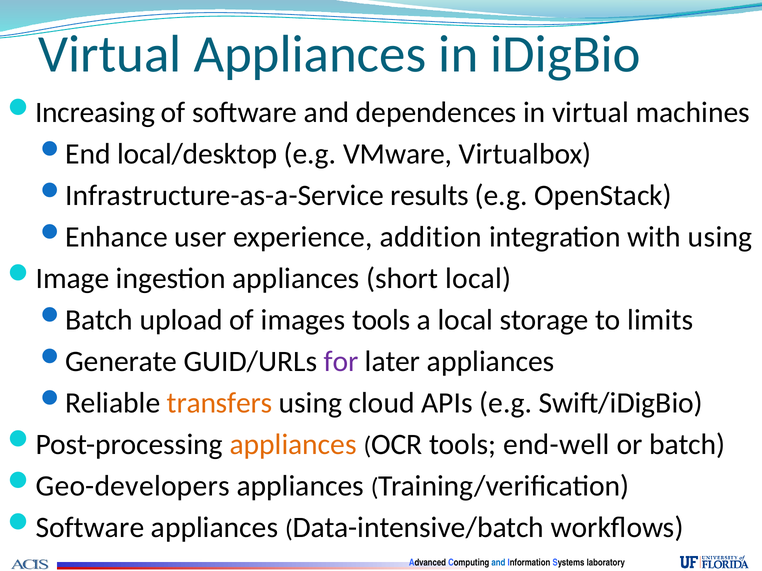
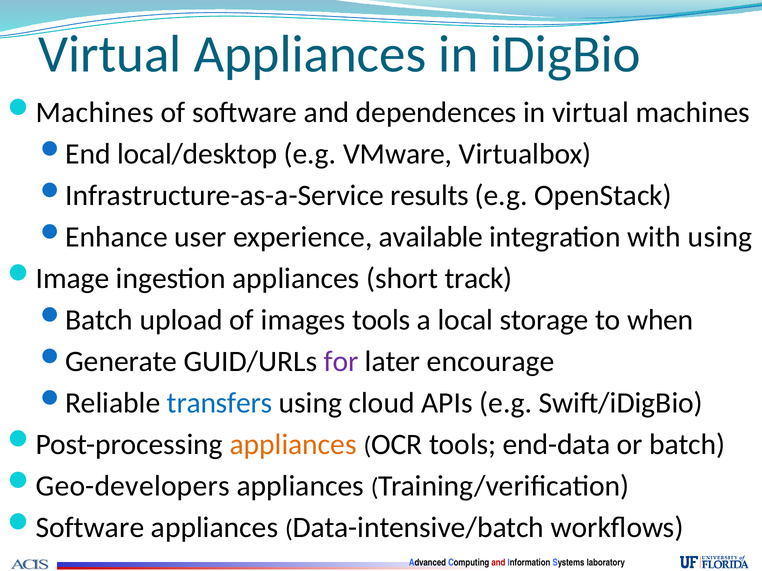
Increasing: Increasing -> Machines (95, 112)
addition: addition -> available (431, 237)
short local: local -> track (479, 279)
limits: limits -> when (660, 320)
later appliances: appliances -> encourage (491, 362)
transfers colour: orange -> blue (220, 403)
end-well: end-well -> end-data (557, 445)
and colour: blue -> red (498, 563)
